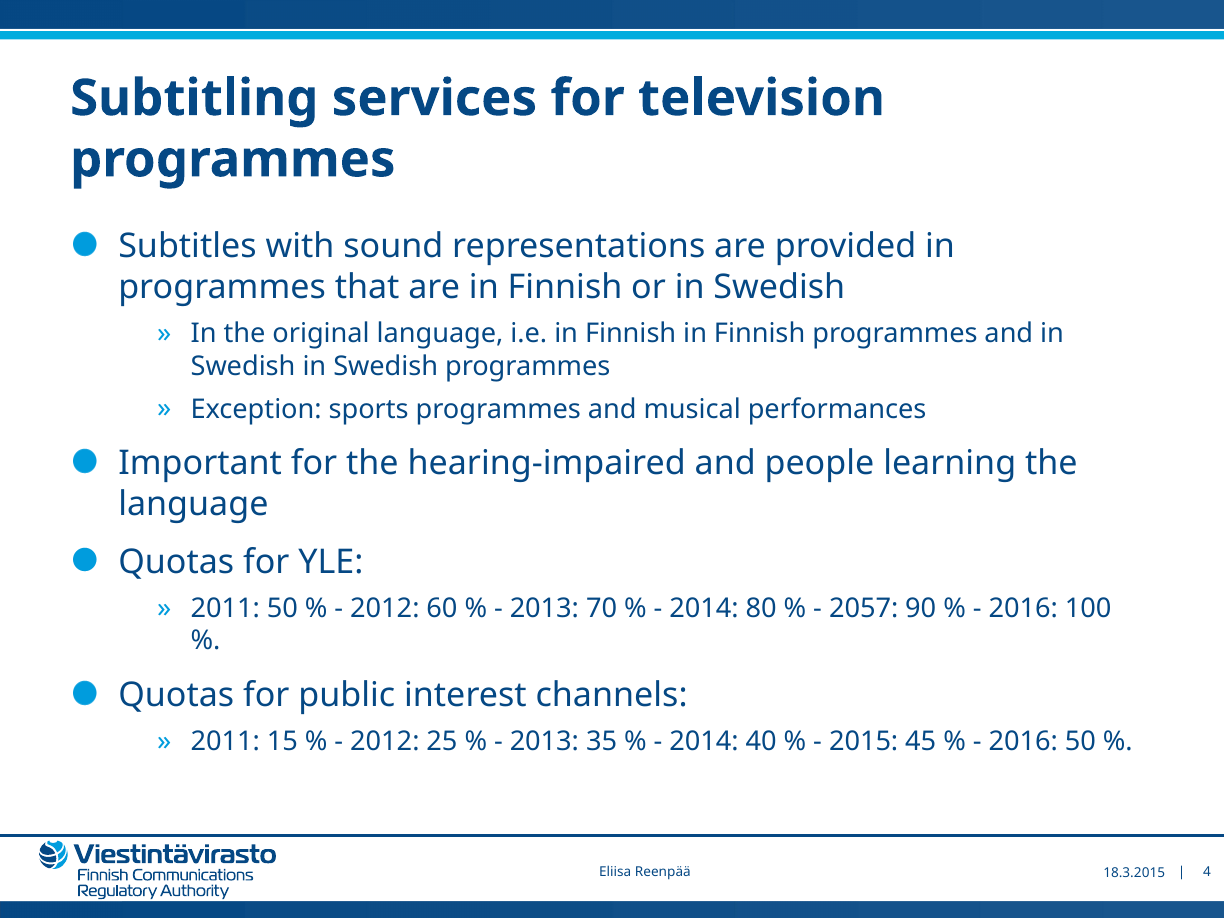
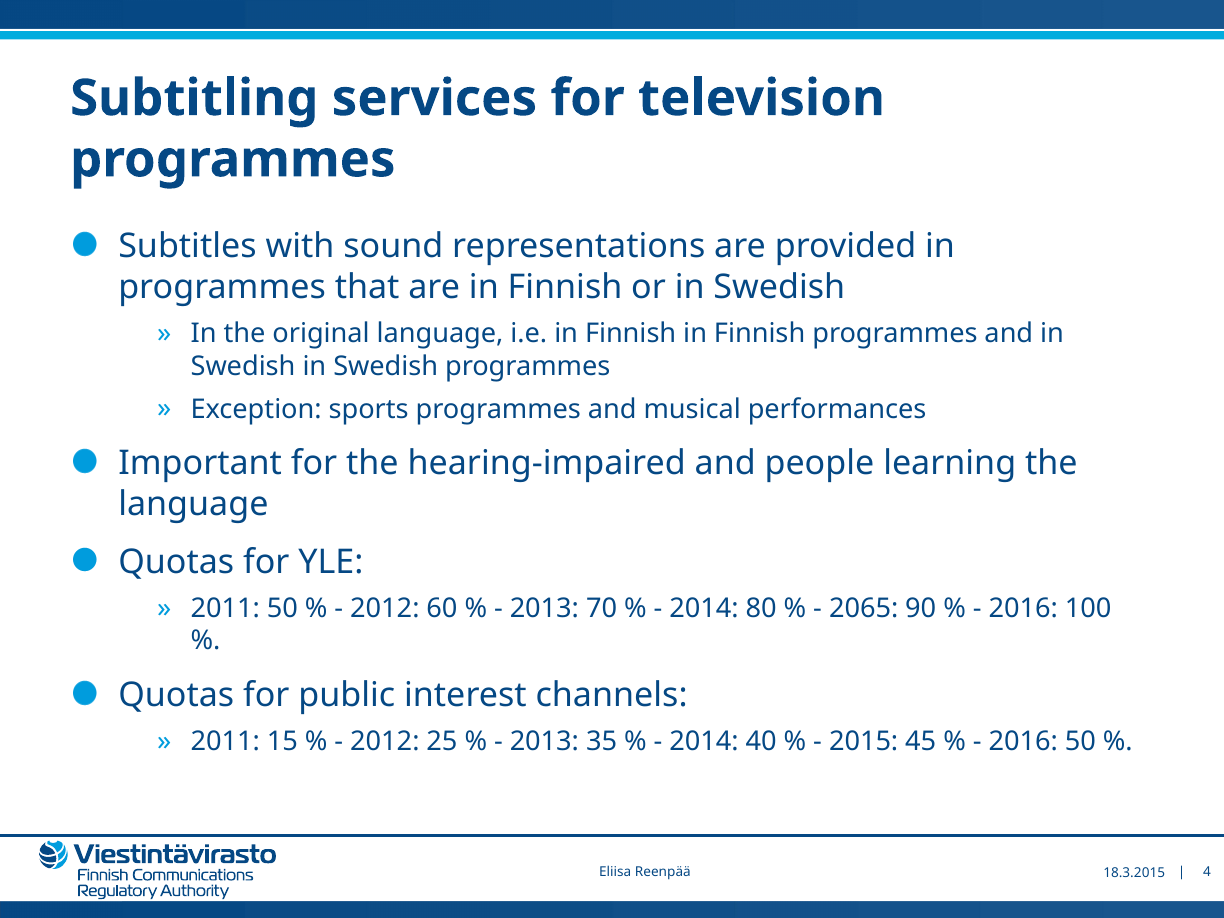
2057: 2057 -> 2065 (864, 608)
